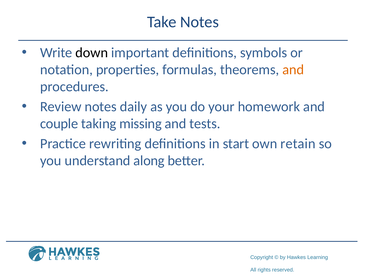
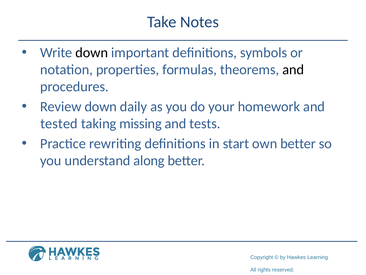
and colour: orange -> black (293, 70)
Review notes: notes -> down (101, 106)
couple: couple -> tested (59, 124)
own retain: retain -> better (298, 143)
